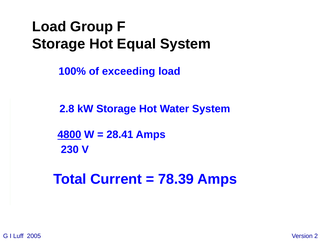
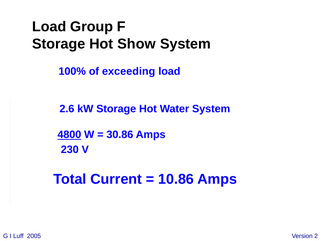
Equal: Equal -> Show (136, 44)
2.8: 2.8 -> 2.6 (67, 109)
28.41: 28.41 -> 30.86 (120, 135)
78.39: 78.39 -> 10.86 (176, 179)
